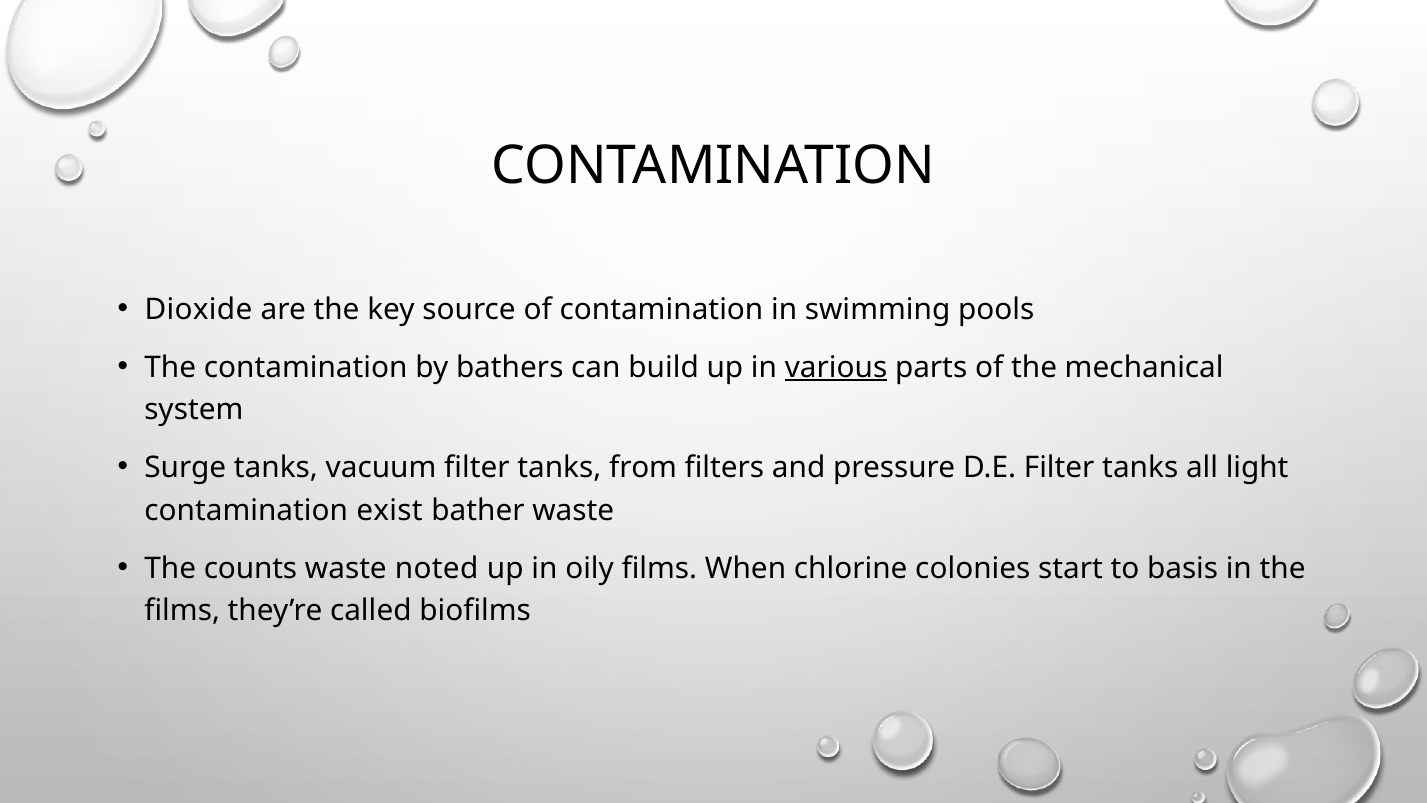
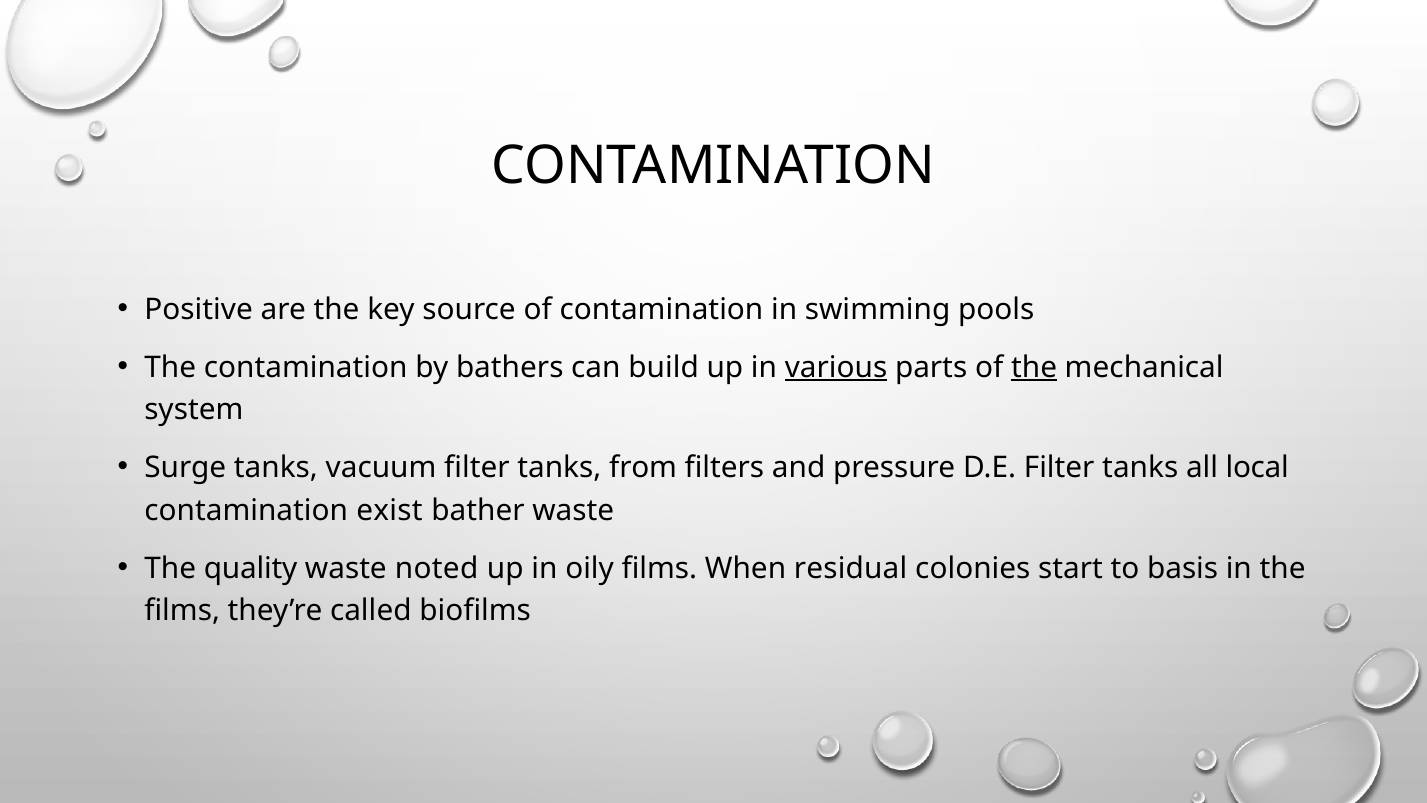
Dioxide: Dioxide -> Positive (199, 309)
the underline: none -> present (1034, 367)
light: light -> local (1257, 468)
counts: counts -> quality (251, 568)
chlorine: chlorine -> residual (851, 568)
